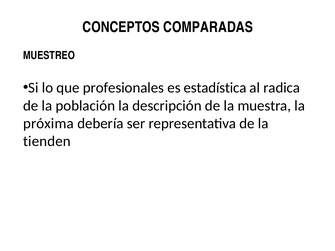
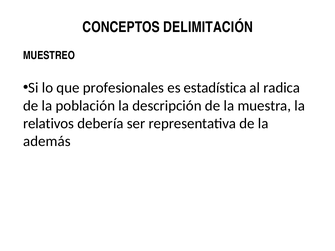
COMPARADAS: COMPARADAS -> DELIMITACIÓN (208, 27)
próxima: próxima -> relativos (49, 124)
tienden: tienden -> además (47, 141)
